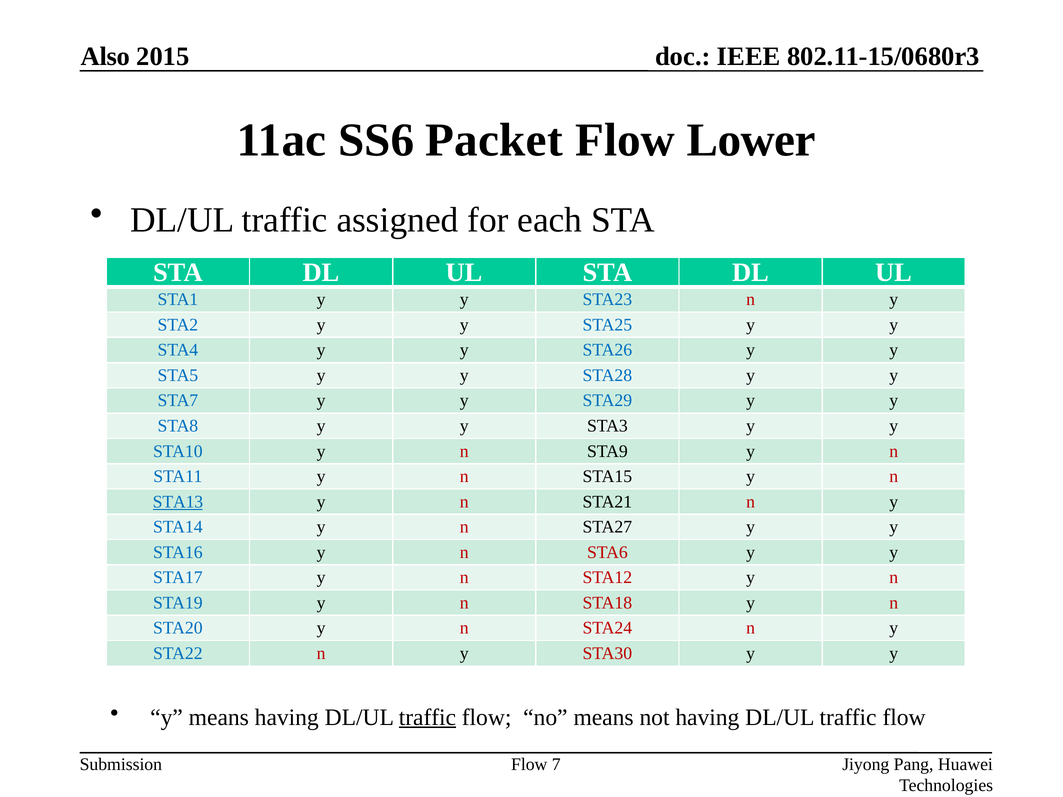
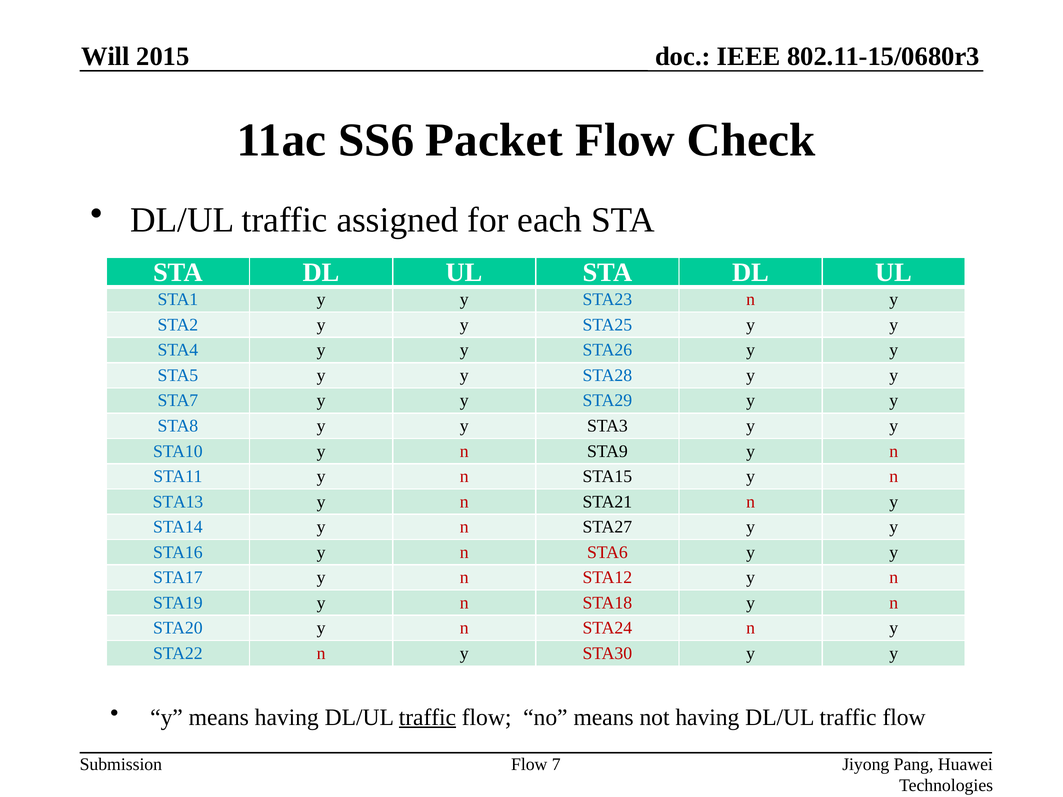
Also: Also -> Will (105, 57)
Lower: Lower -> Check (751, 140)
STA13 underline: present -> none (178, 502)
